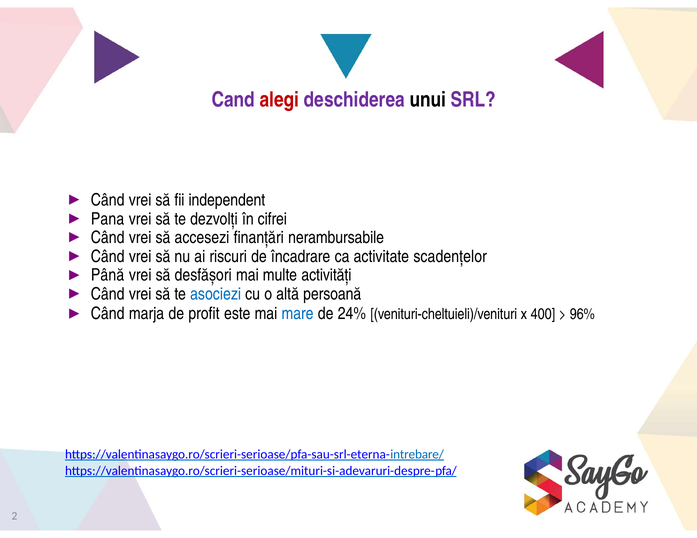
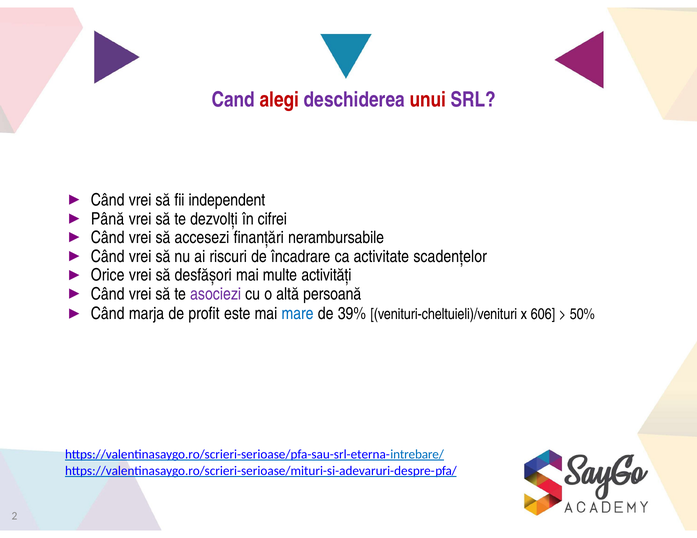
unui colour: black -> red (428, 100)
Pana: Pana -> Până (108, 219)
Până: Până -> Orice (108, 276)
asociezi colour: blue -> purple (216, 294)
24%: 24% -> 39% (352, 314)
400: 400 -> 606 (543, 315)
96%: 96% -> 50% (582, 315)
